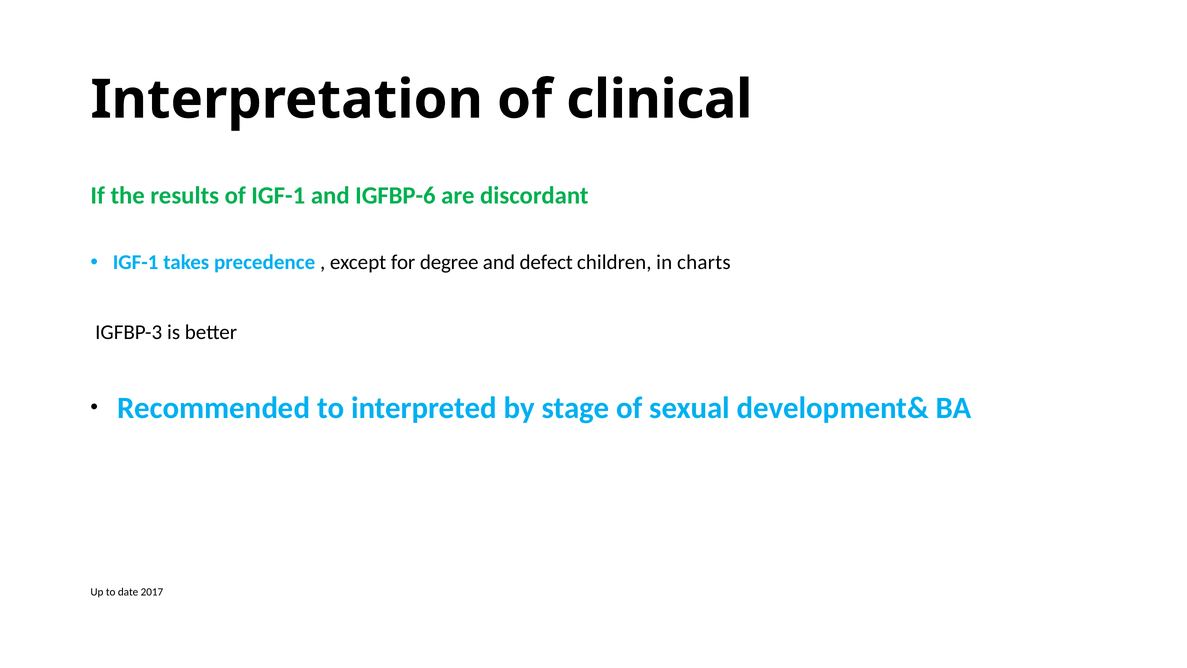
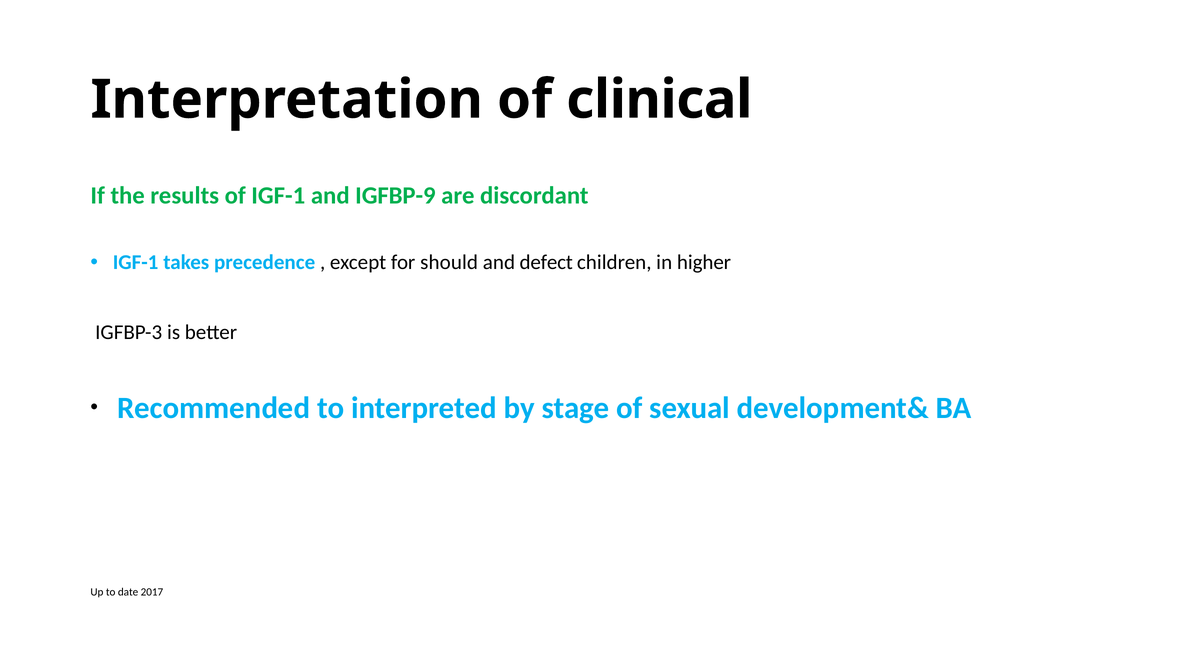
IGFBP-6: IGFBP-6 -> IGFBP-9 (395, 195)
degree: degree -> should (449, 262)
charts: charts -> higher (704, 262)
